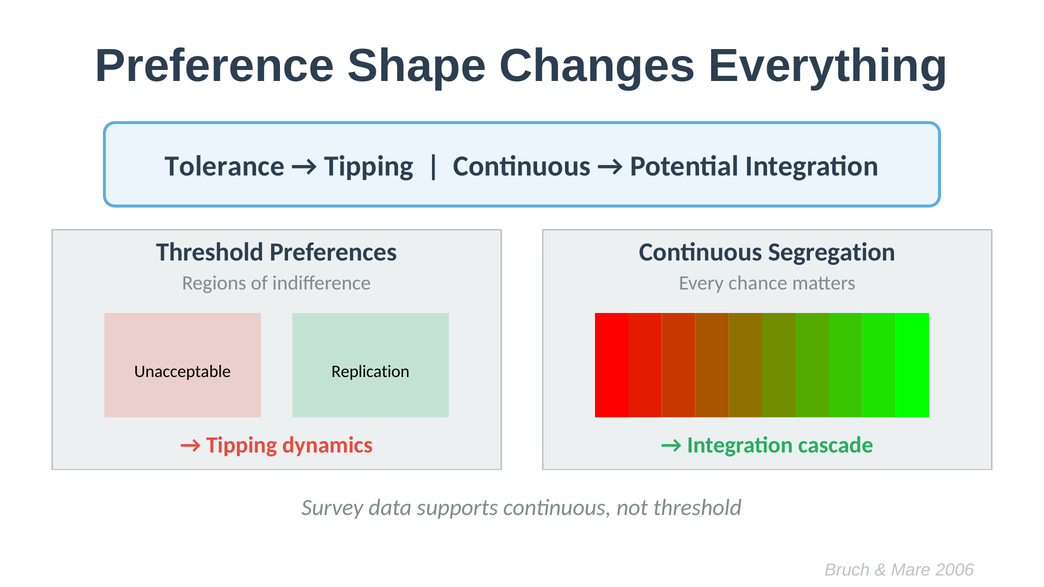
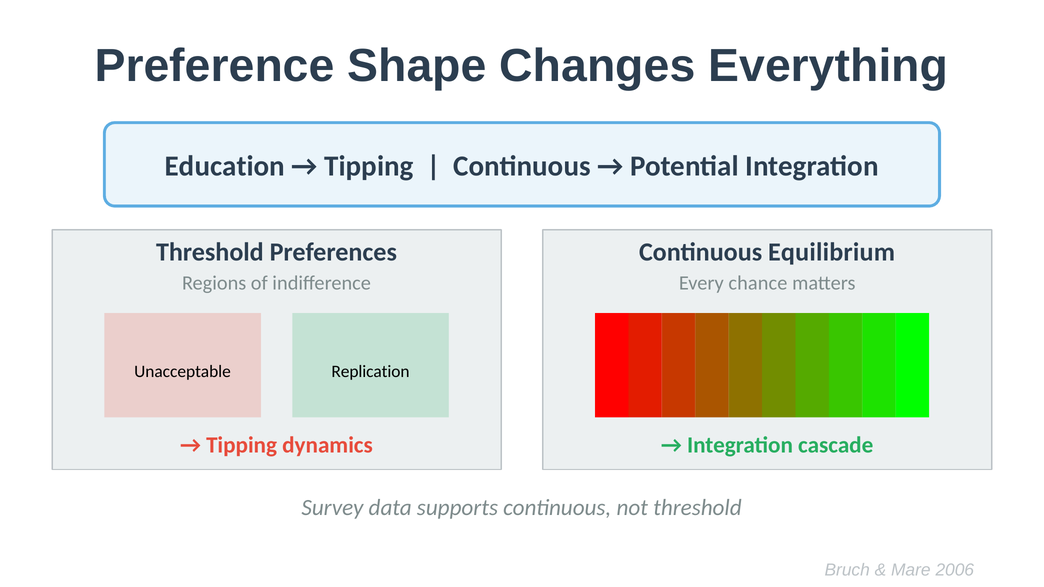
Tolerance: Tolerance -> Education (225, 166)
Segregation: Segregation -> Equilibrium (832, 252)
